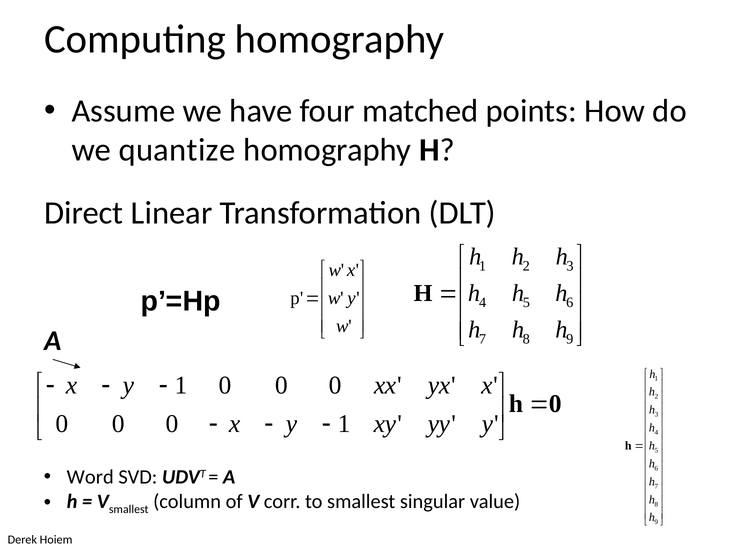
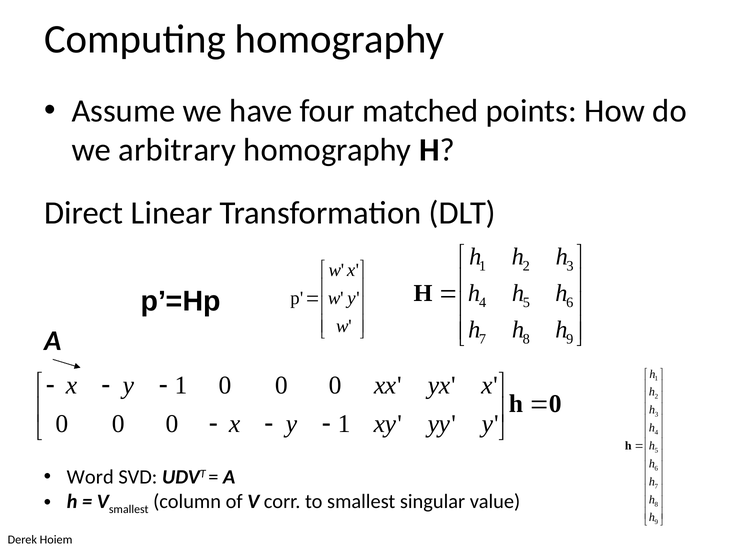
quantize: quantize -> arbitrary (177, 150)
